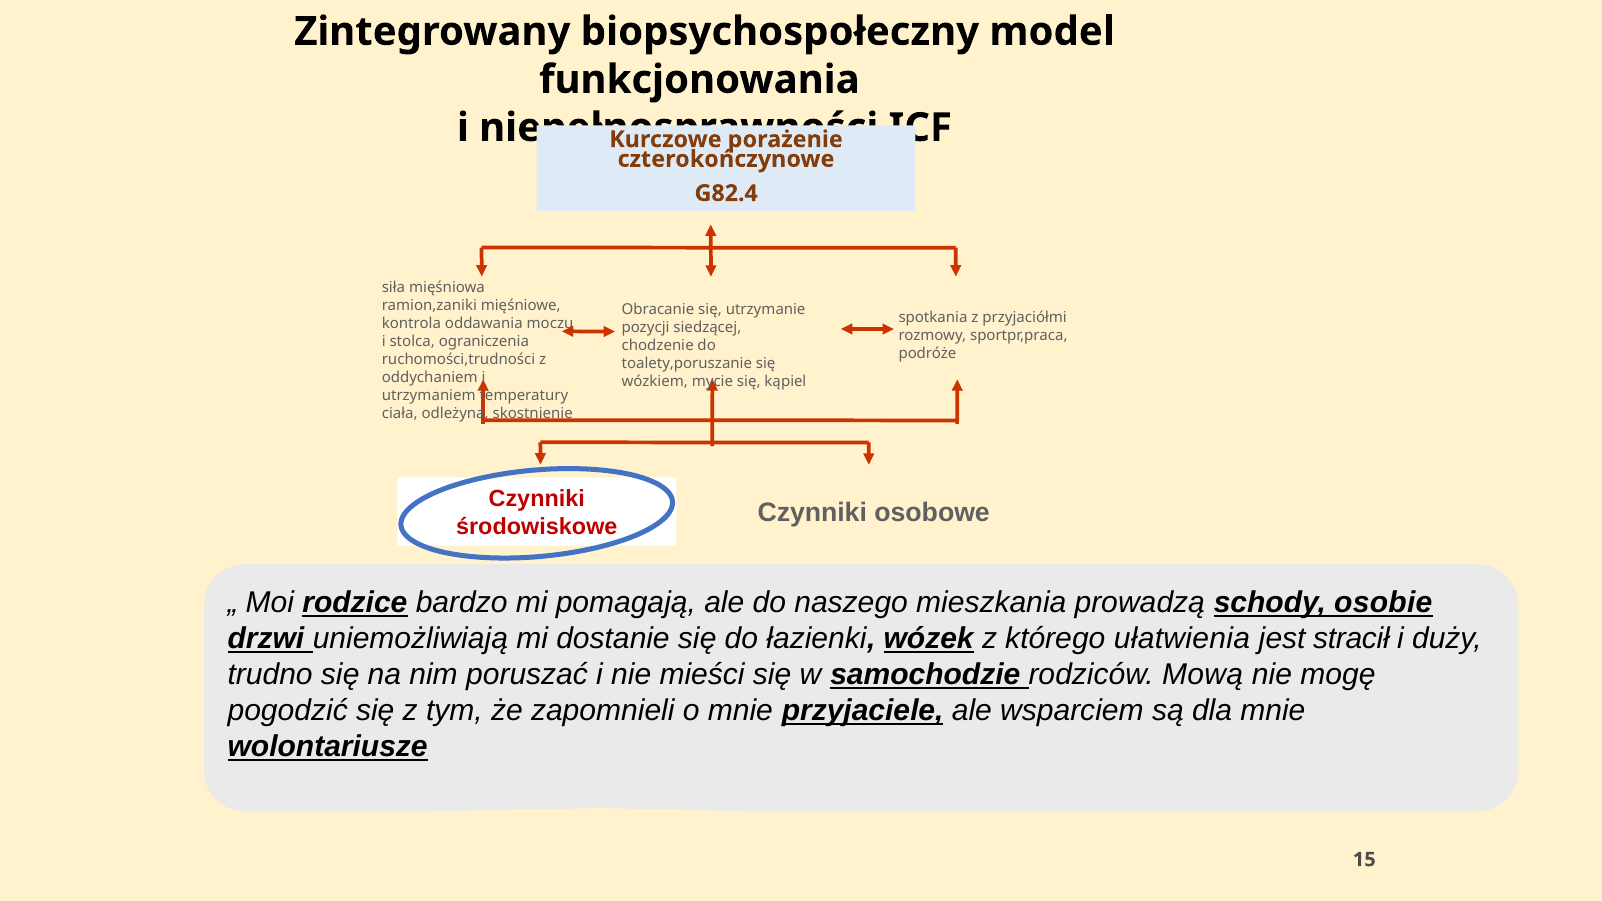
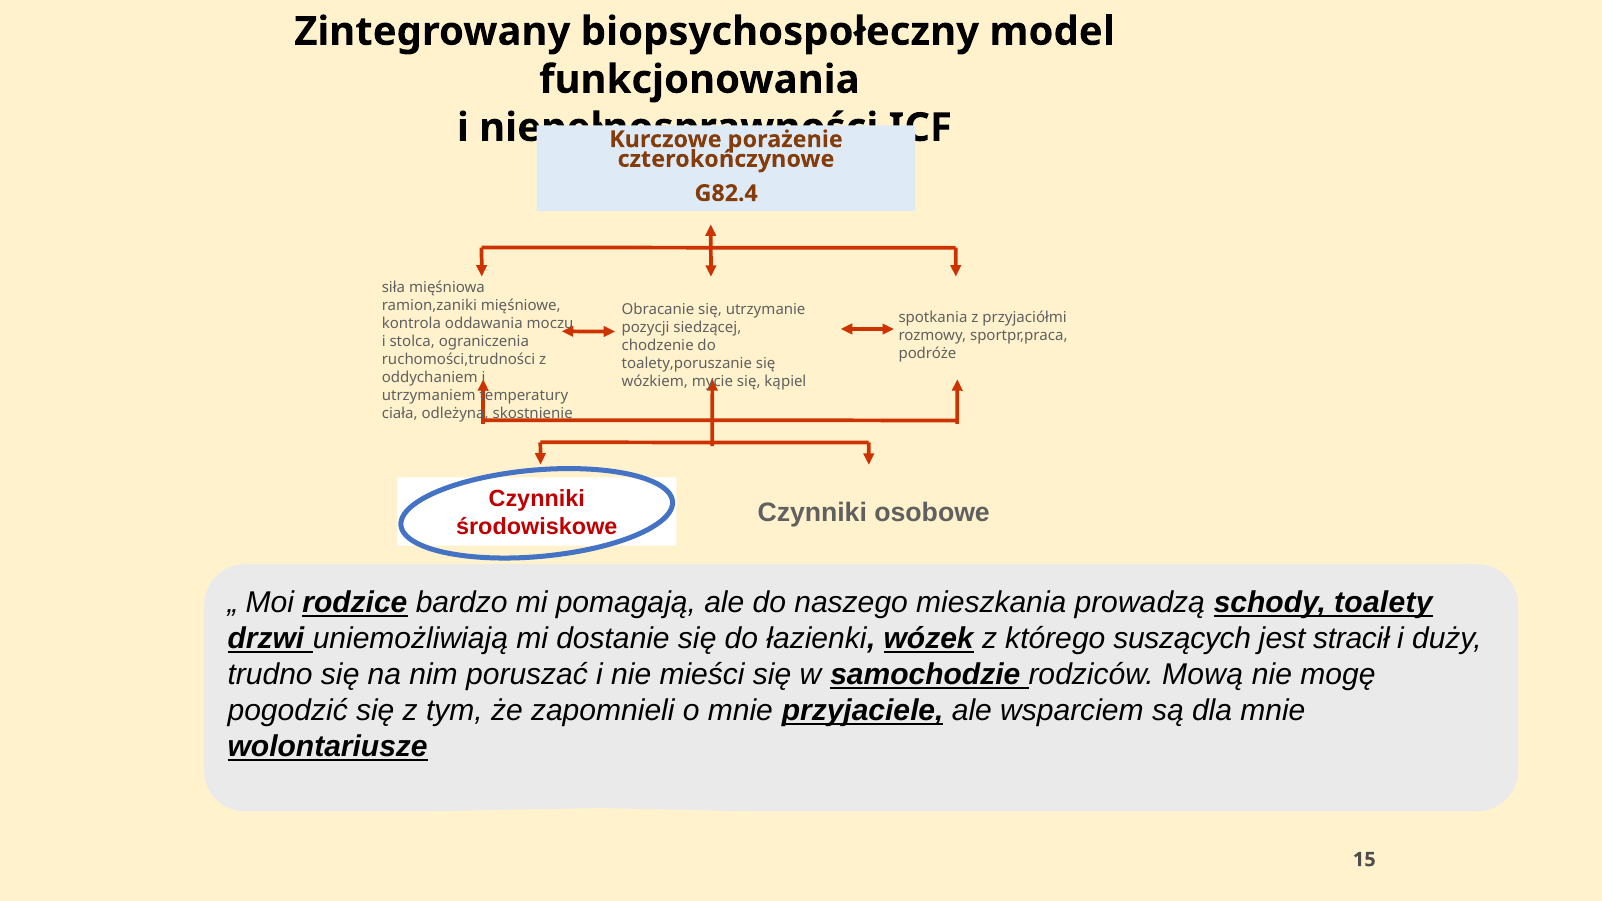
osobie: osobie -> toalety (1383, 603)
ułatwienia: ułatwienia -> suszących (1182, 639)
